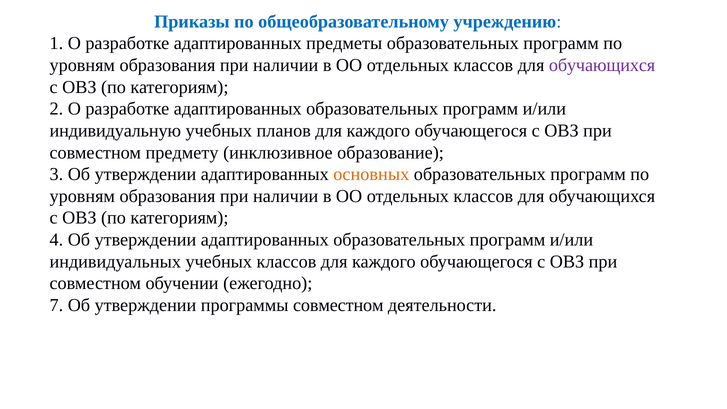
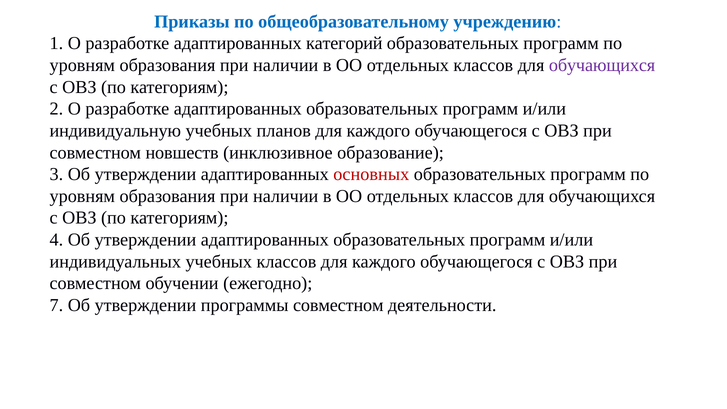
предметы: предметы -> категорий (344, 43)
предмету: предмету -> новшеств (182, 152)
основных colour: orange -> red (371, 174)
